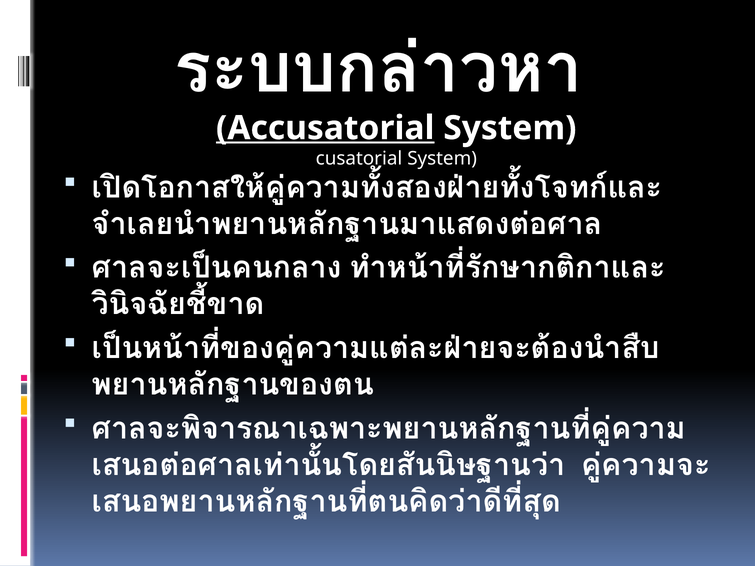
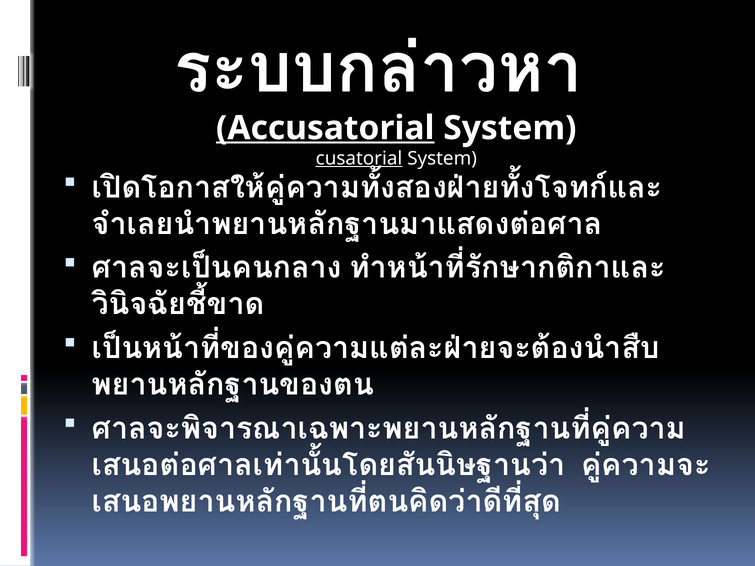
cusatorial underline: none -> present (359, 159)
